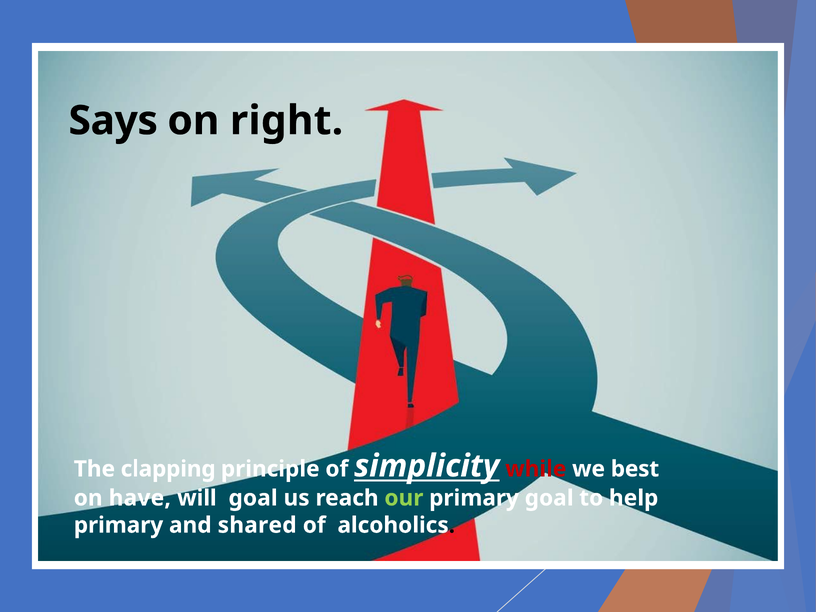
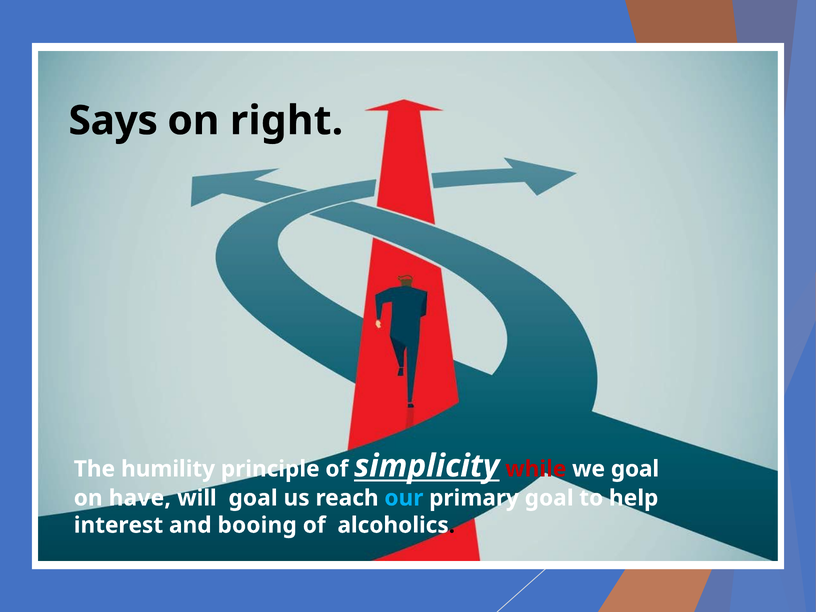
clapping: clapping -> humility (168, 469)
we best: best -> goal (635, 469)
our colour: light green -> light blue (404, 498)
primary: primary -> interest (118, 525)
shared: shared -> booing (257, 525)
